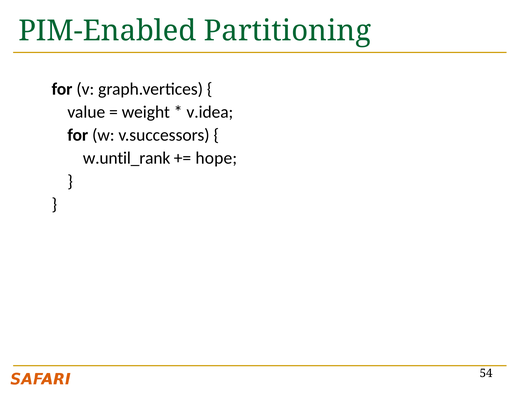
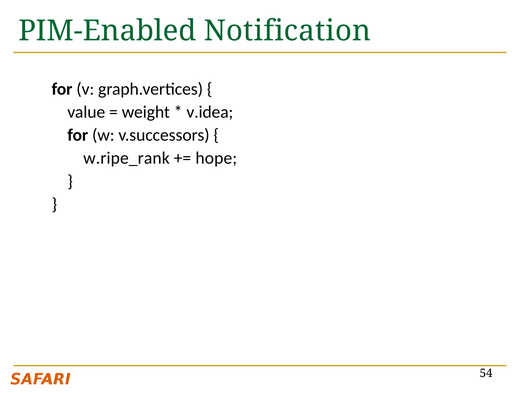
Partitioning: Partitioning -> Notification (287, 31)
w.until_rank: w.until_rank -> w.ripe_rank (126, 158)
